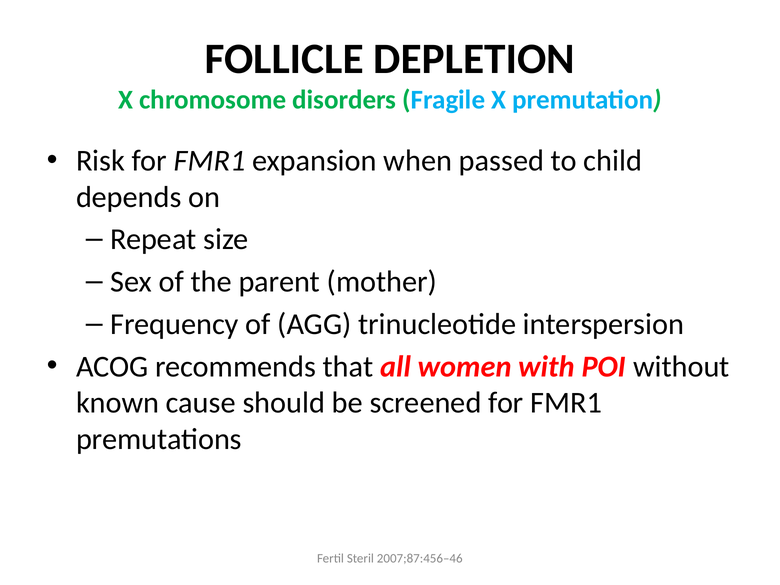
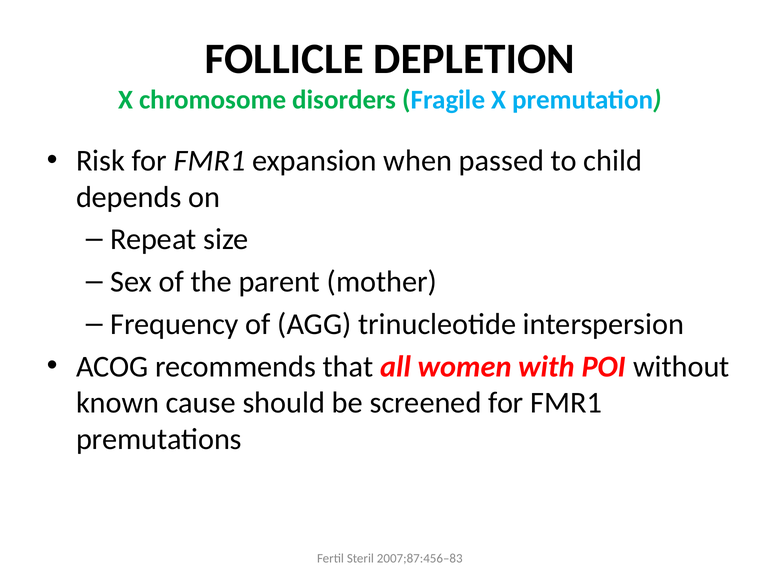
2007;87:456–46: 2007;87:456–46 -> 2007;87:456–83 (420, 559)
